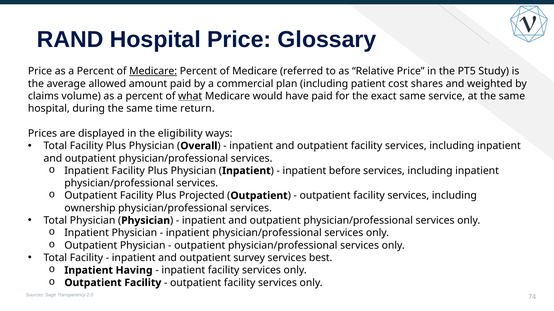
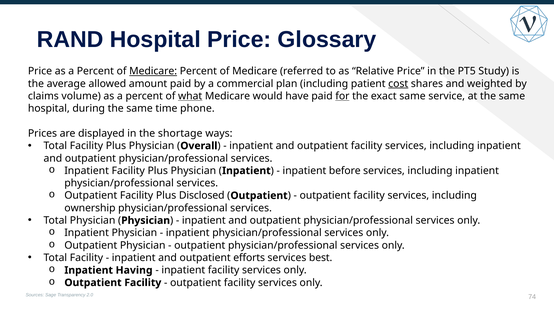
cost underline: none -> present (398, 84)
for underline: none -> present (342, 96)
return: return -> phone (197, 109)
eligibility: eligibility -> shortage (180, 134)
Projected: Projected -> Disclosed (202, 196)
survey: survey -> efforts (249, 258)
